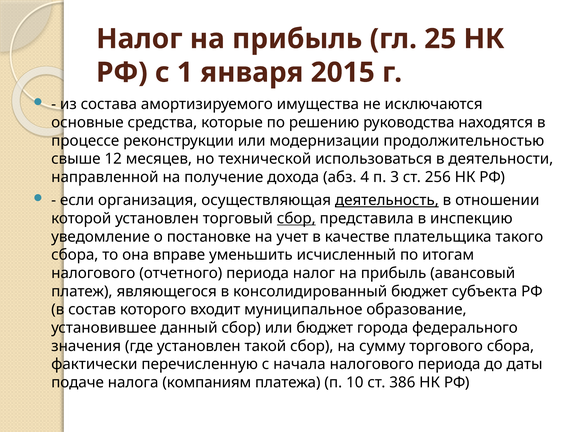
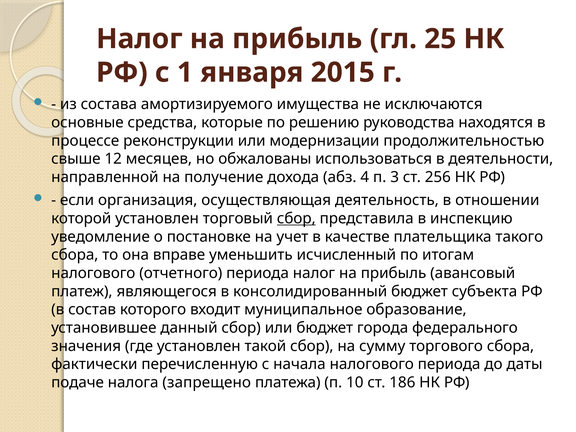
технической: технической -> обжалованы (265, 159)
деятельность underline: present -> none (387, 200)
компаниям: компаниям -> запрещено (207, 383)
386: 386 -> 186 (402, 383)
